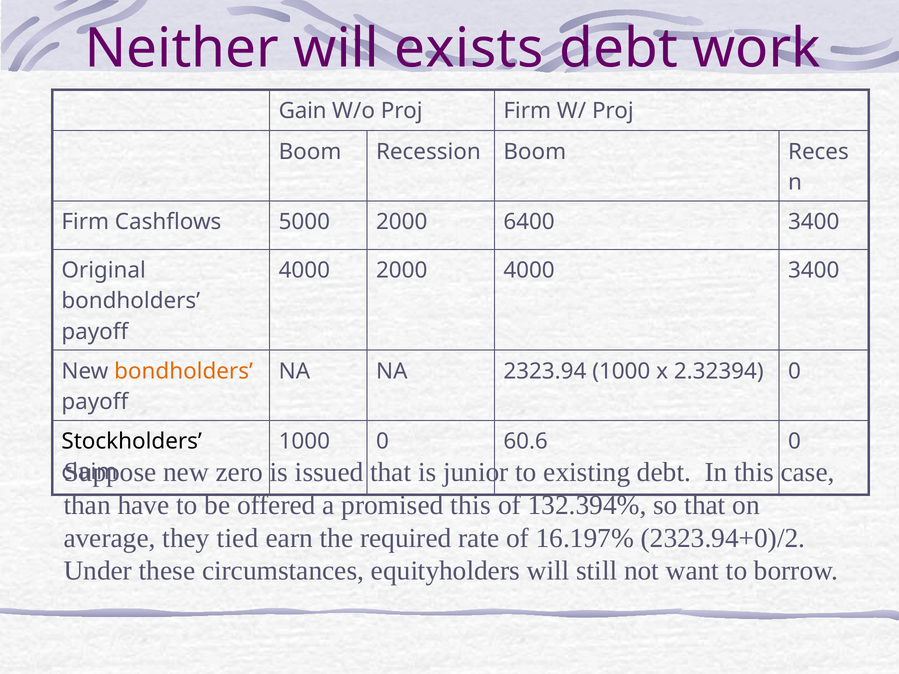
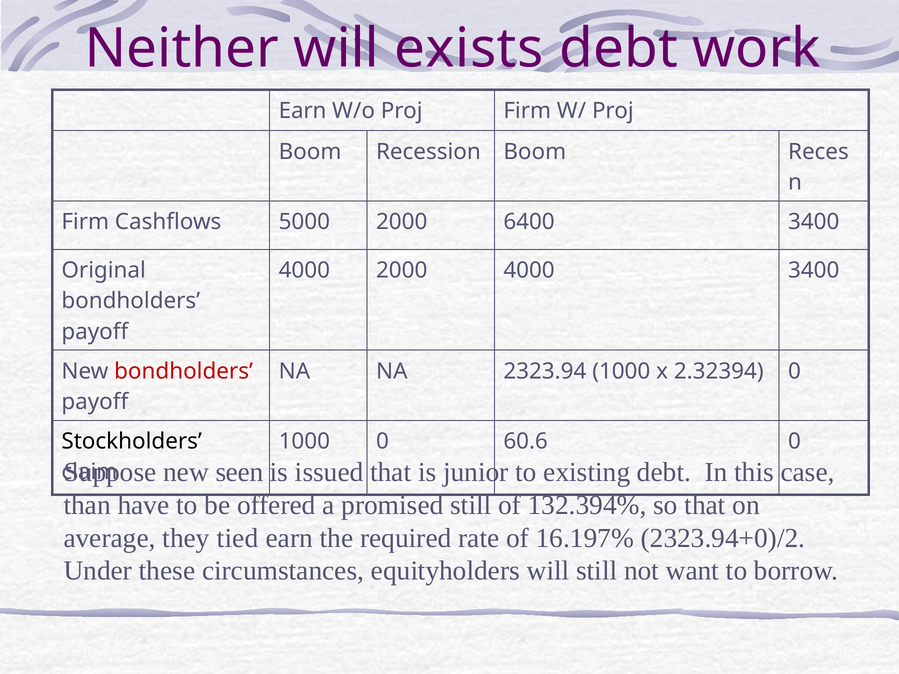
Gain: Gain -> Earn (303, 111)
bondholders colour: orange -> red (184, 371)
zero: zero -> seen (239, 472)
promised this: this -> still (471, 505)
